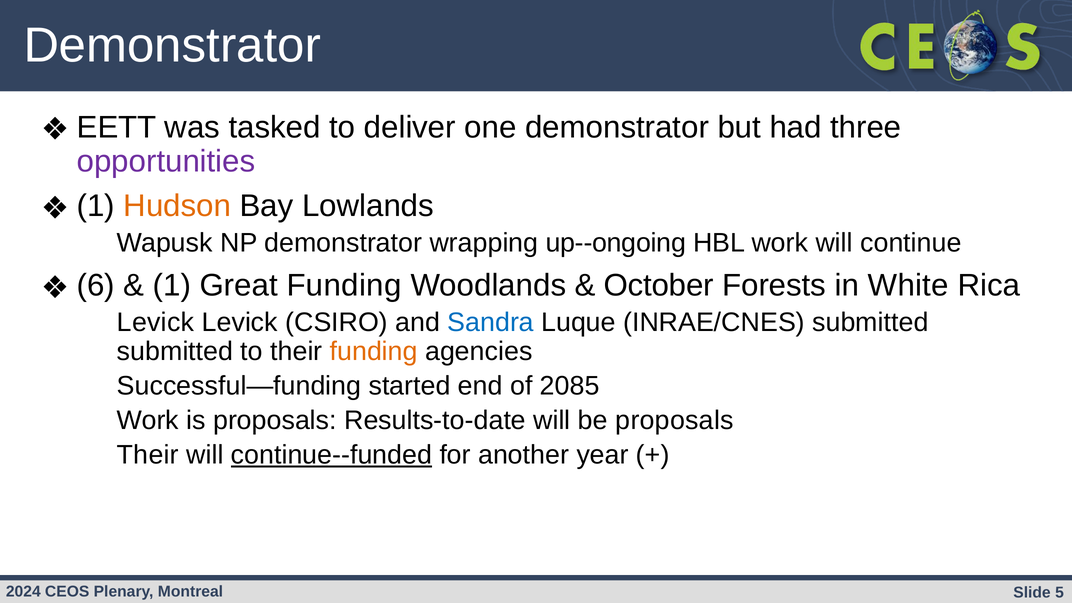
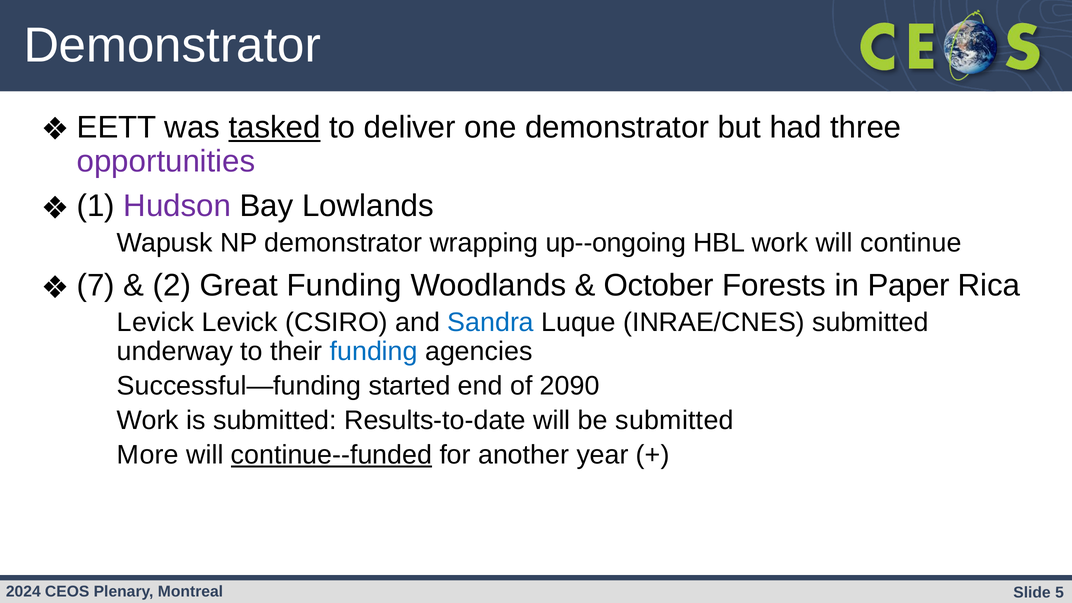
tasked underline: none -> present (275, 127)
Hudson colour: orange -> purple (177, 206)
6: 6 -> 7 (96, 286)
1: 1 -> 2 (172, 286)
White: White -> Paper (909, 286)
submitted: submitted -> underway (175, 351)
funding colour: orange -> blue (374, 351)
2085: 2085 -> 2090 (570, 386)
is proposals: proposals -> submitted (275, 420)
be proposals: proposals -> submitted (675, 420)
Their: Their -> More (148, 455)
